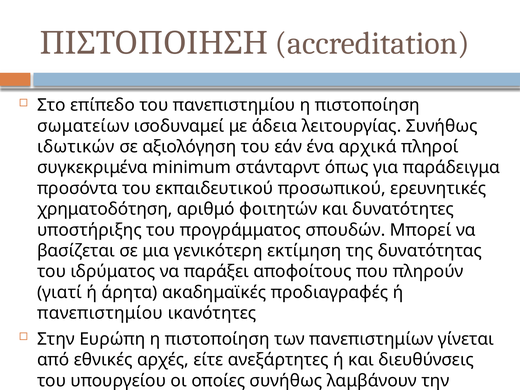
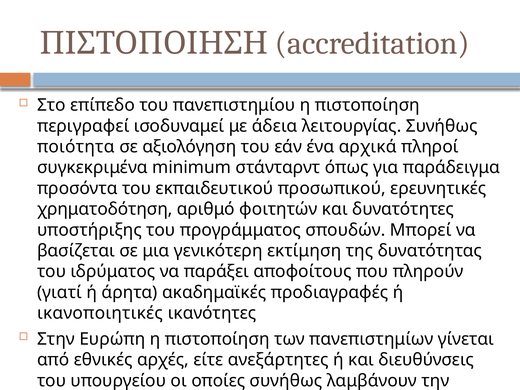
σωματείων: σωματείων -> περιγραφεί (83, 126)
ιδωτικών: ιδωτικών -> ποιότητα (76, 147)
πανεπιστημίου: πανεπιστημίου -> ικανοποιητικές (100, 313)
